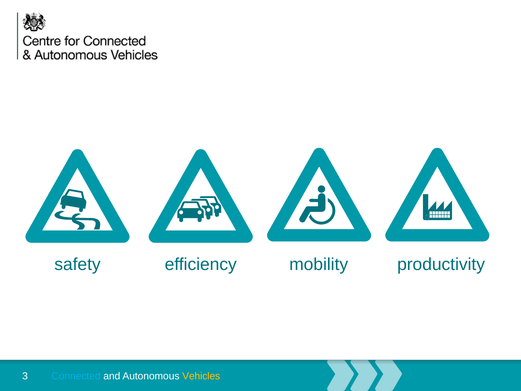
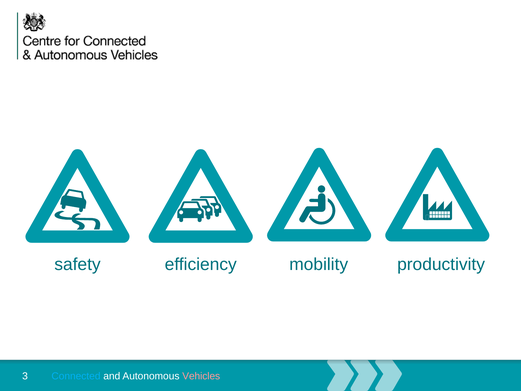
Vehicles colour: yellow -> pink (201, 376)
